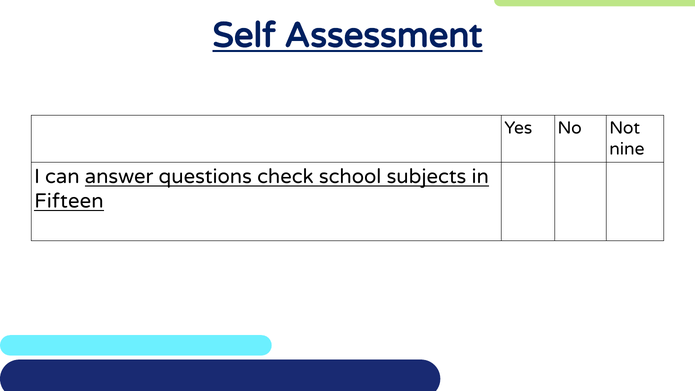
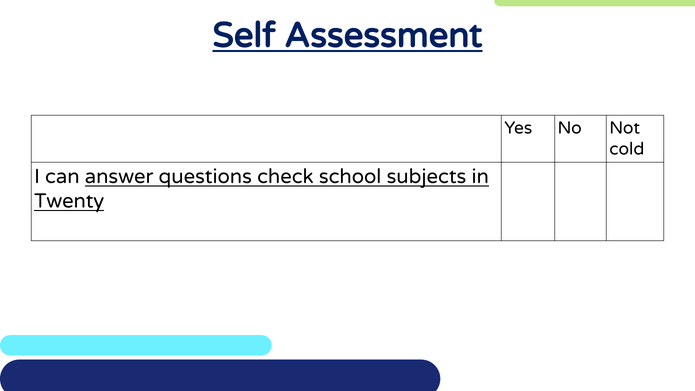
nine: nine -> cold (627, 149)
Fifteen: Fifteen -> Twenty (69, 201)
